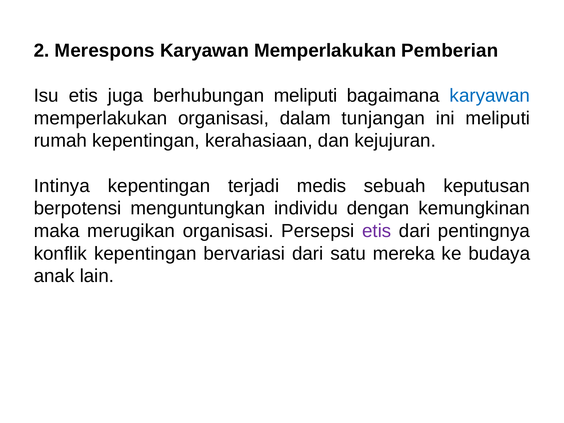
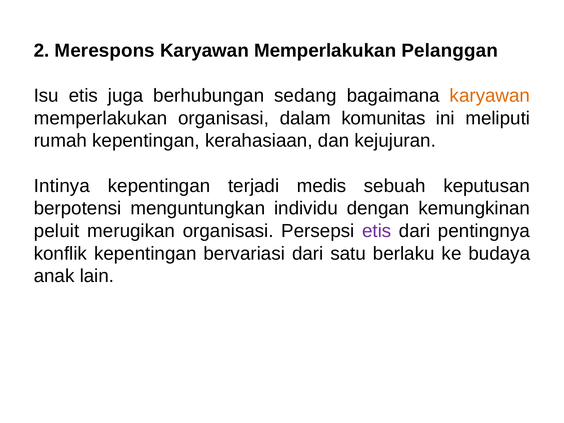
Pemberian: Pemberian -> Pelanggan (450, 50)
berhubungan meliputi: meliputi -> sedang (305, 96)
karyawan colour: blue -> orange (490, 96)
tunjangan: tunjangan -> komunitas (384, 118)
maka: maka -> peluit (57, 231)
mereka: mereka -> berlaku (404, 254)
